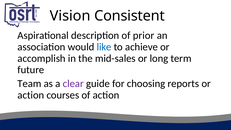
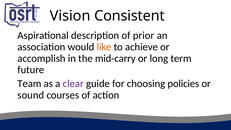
like colour: blue -> orange (104, 47)
mid-sales: mid-sales -> mid-carry (115, 58)
reports: reports -> policies (183, 84)
action: action -> sound (31, 95)
